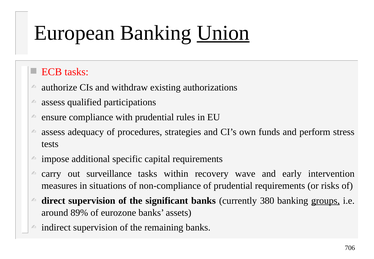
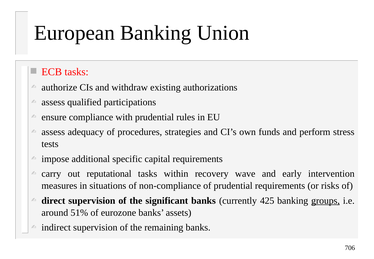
Union underline: present -> none (223, 33)
surveillance: surveillance -> reputational (109, 174)
380: 380 -> 425 (267, 201)
89%: 89% -> 51% (79, 213)
